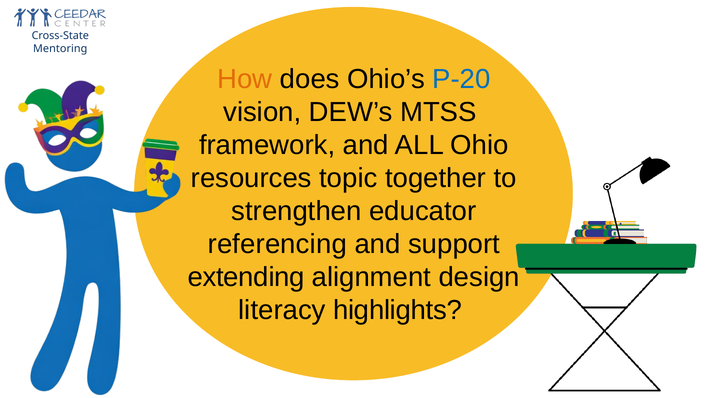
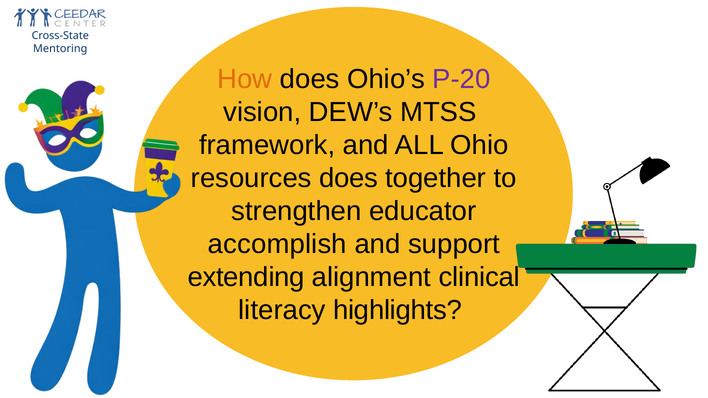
P-20 colour: blue -> purple (461, 79)
resources topic: topic -> does (349, 178)
referencing: referencing -> accomplish (277, 244)
design: design -> clinical (479, 277)
